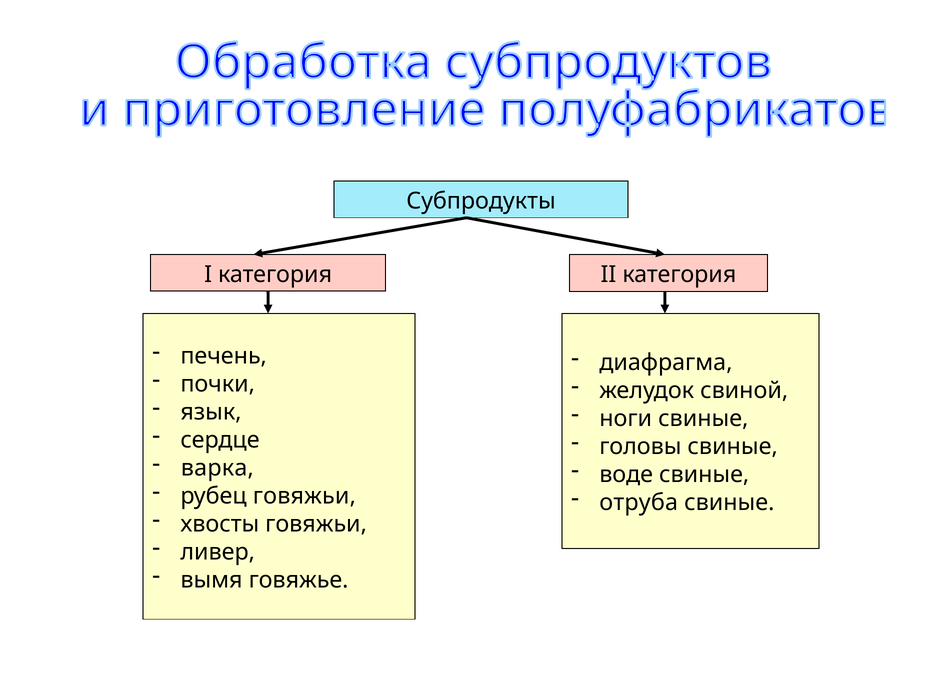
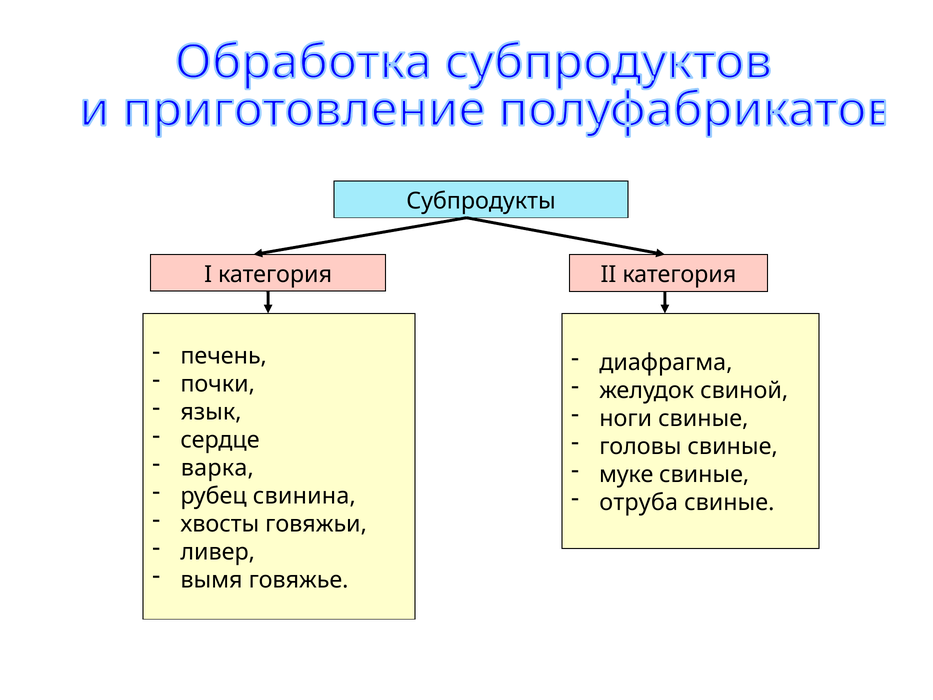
воде: воде -> муке (626, 474)
рубец говяжьи: говяжьи -> свинина (304, 496)
